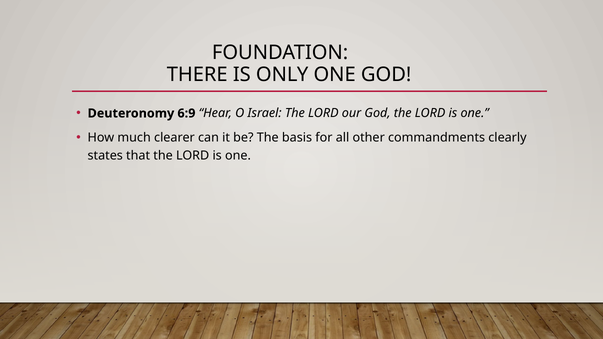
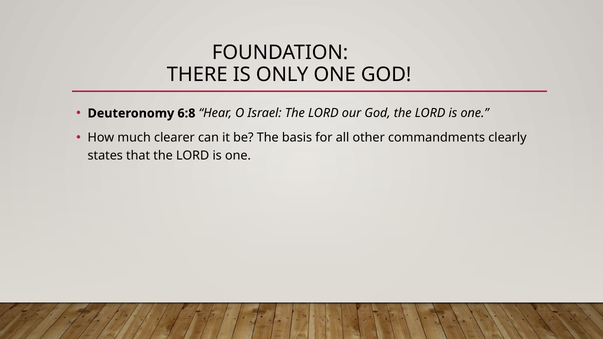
6:9: 6:9 -> 6:8 (186, 113)
